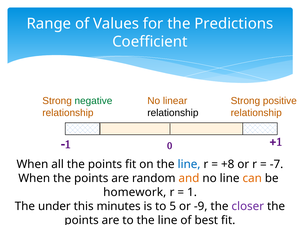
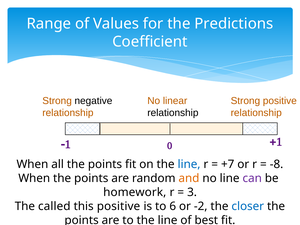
negative colour: green -> black (93, 101)
+8: +8 -> +7 (228, 164)
-7: -7 -> -8 (277, 164)
can colour: orange -> purple (252, 178)
1: 1 -> 3 (192, 192)
under: under -> called (54, 206)
this minutes: minutes -> positive (119, 206)
5: 5 -> 6 (173, 206)
-9: -9 -> -2 (201, 206)
closer colour: purple -> blue (248, 206)
